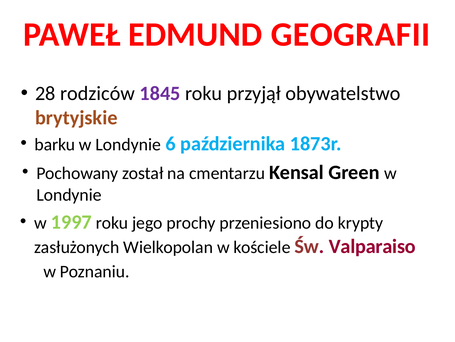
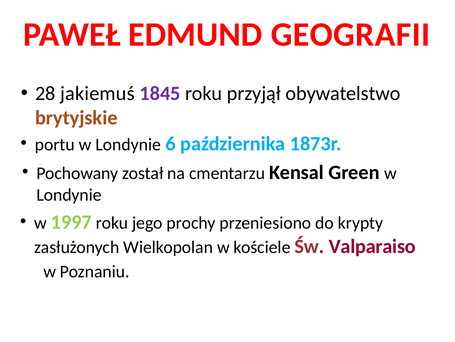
rodziców: rodziców -> jakiemuś (97, 93)
barku: barku -> portu (55, 144)
